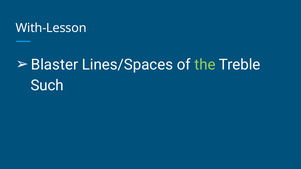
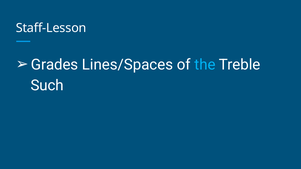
With-Lesson: With-Lesson -> Staff-Lesson (51, 28)
Blaster: Blaster -> Grades (55, 65)
the colour: light green -> light blue (205, 65)
